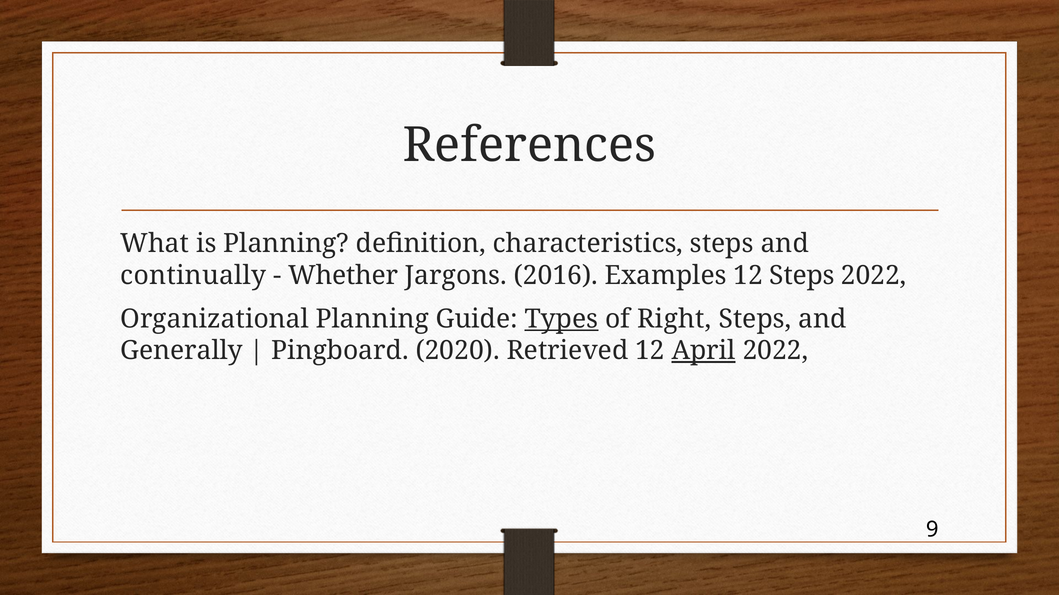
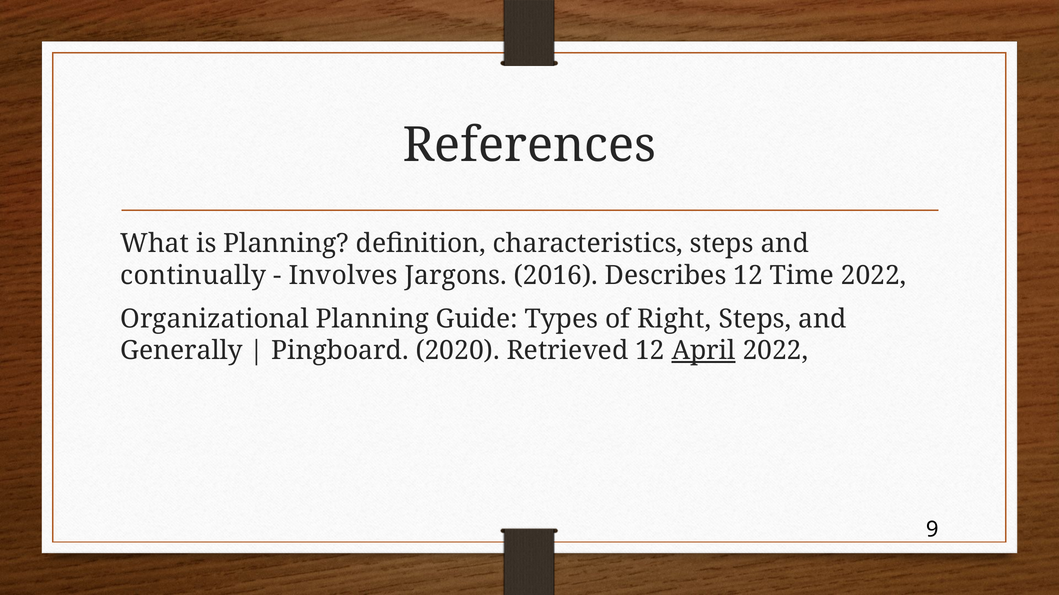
Whether: Whether -> Involves (343, 276)
Examples: Examples -> Describes (666, 276)
12 Steps: Steps -> Time (802, 276)
Types underline: present -> none (561, 319)
